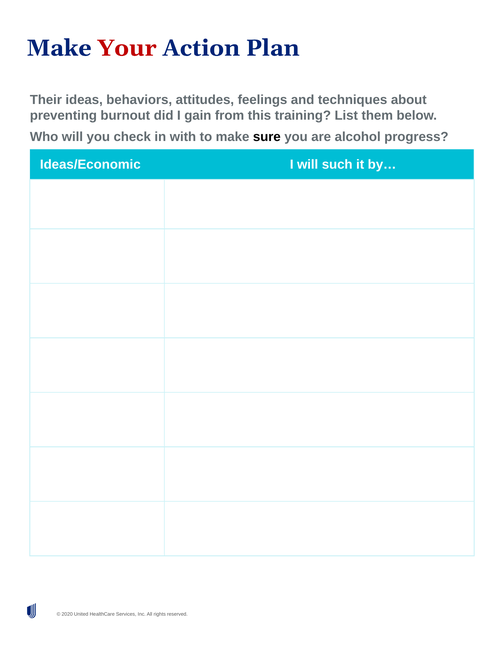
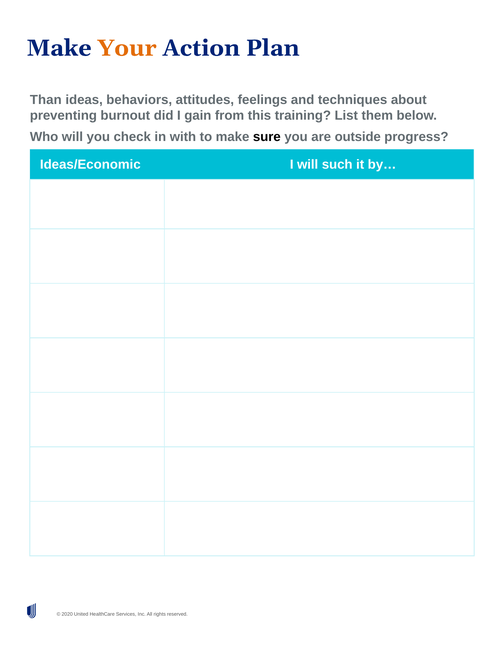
Your colour: red -> orange (127, 48)
Their: Their -> Than (46, 100)
alcohol: alcohol -> outside (358, 137)
